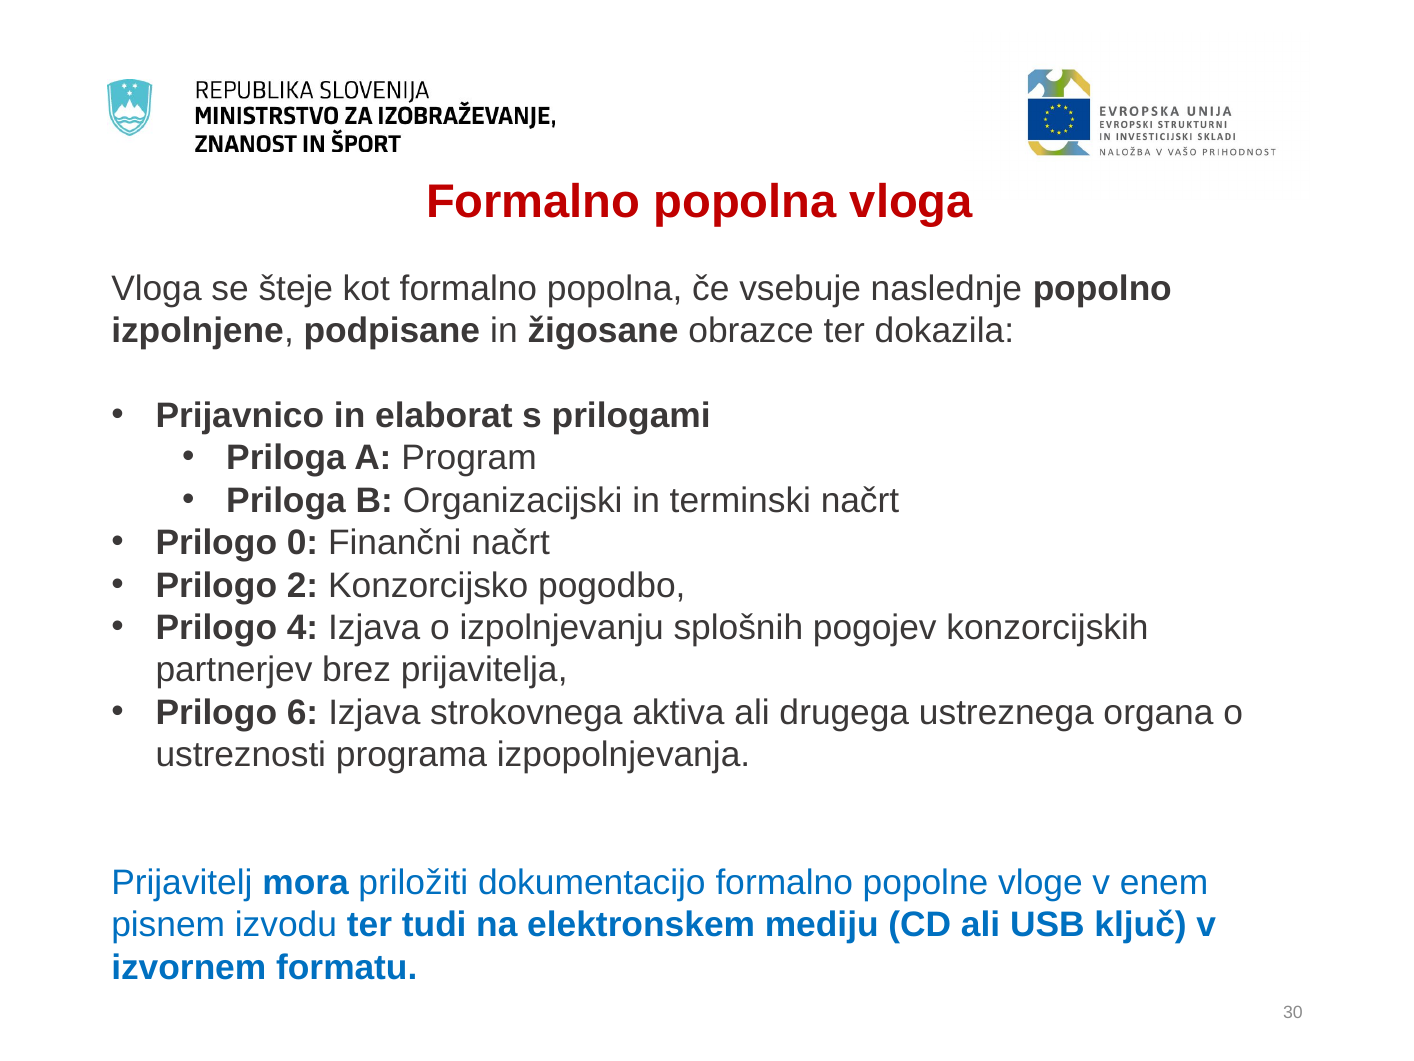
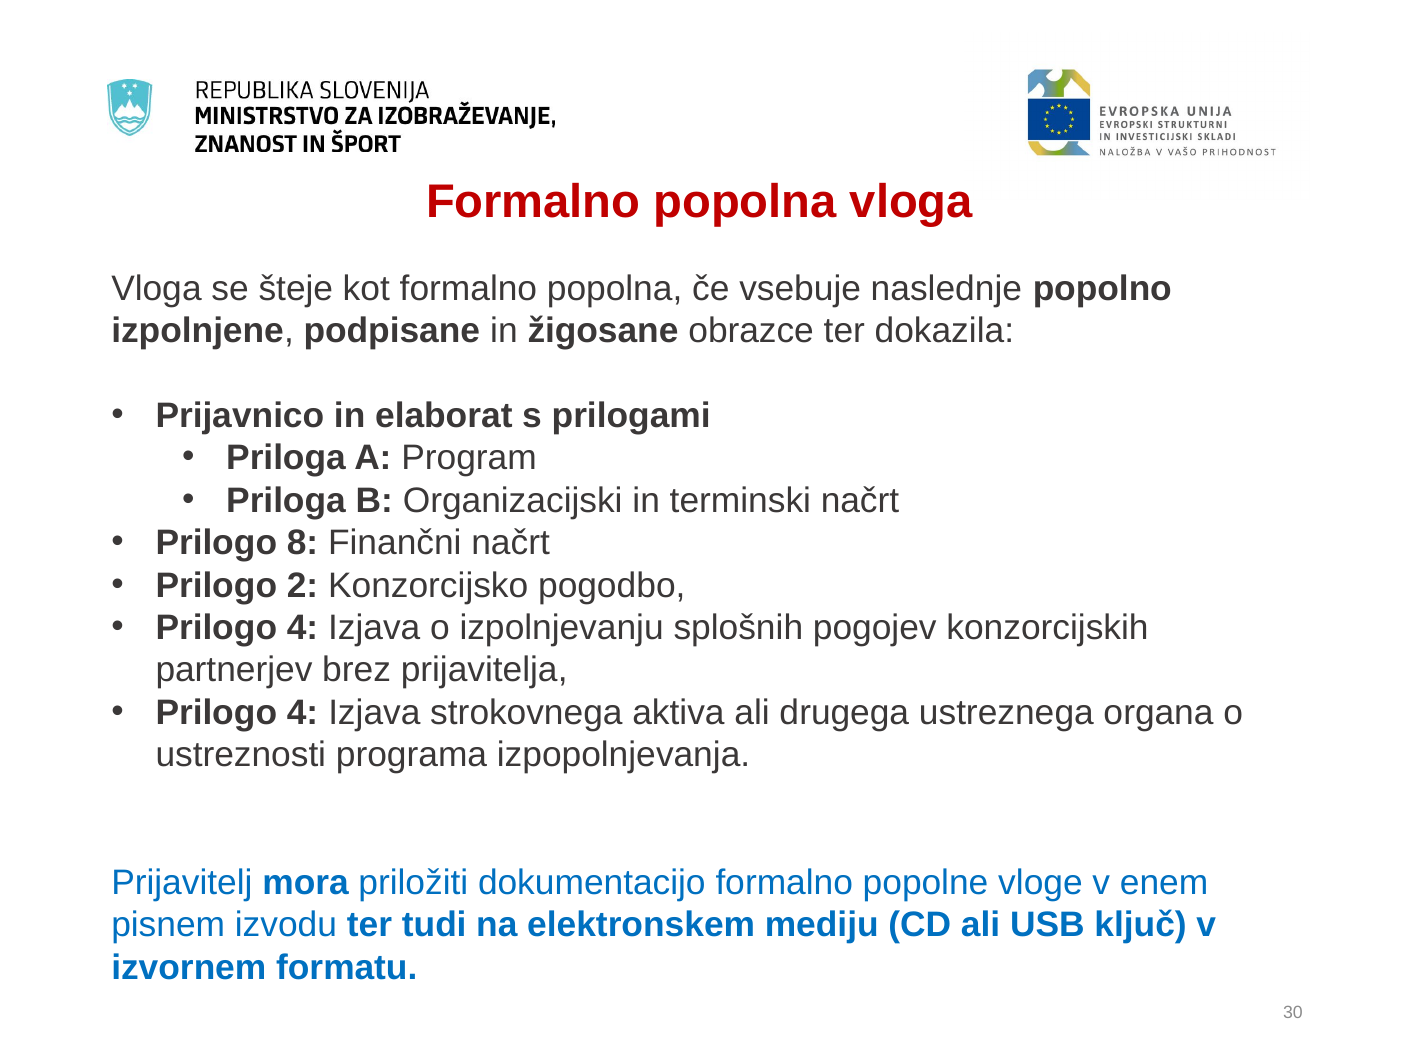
0: 0 -> 8 (303, 543)
6: 6 -> 4 (303, 712)
